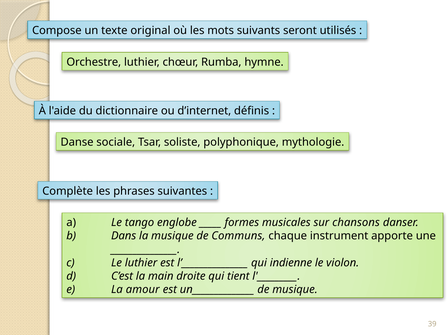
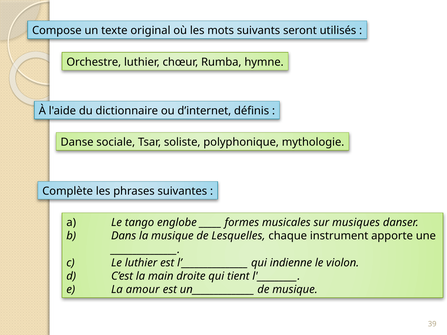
chansons: chansons -> musiques (356, 223)
Communs: Communs -> Lesquelles (238, 236)
